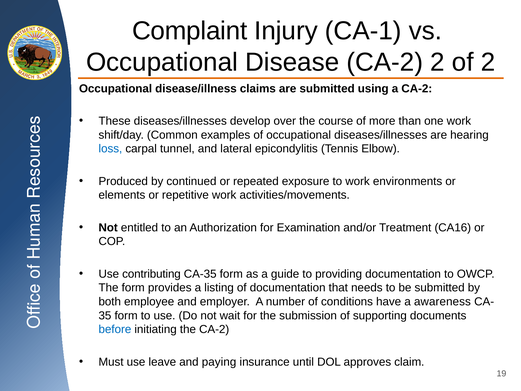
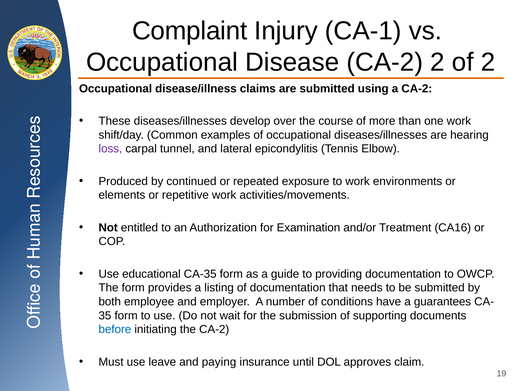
loss colour: blue -> purple (110, 149)
contributing: contributing -> educational (151, 274)
awareness: awareness -> guarantees (443, 301)
